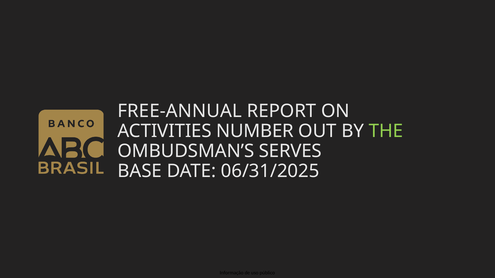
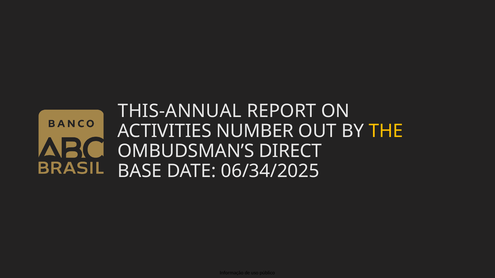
FREE-ANNUAL: FREE-ANNUAL -> THIS-ANNUAL (180, 111)
THE colour: light green -> yellow (386, 131)
SERVES: SERVES -> DIRECT (290, 151)
06/31/2025: 06/31/2025 -> 06/34/2025 (270, 171)
